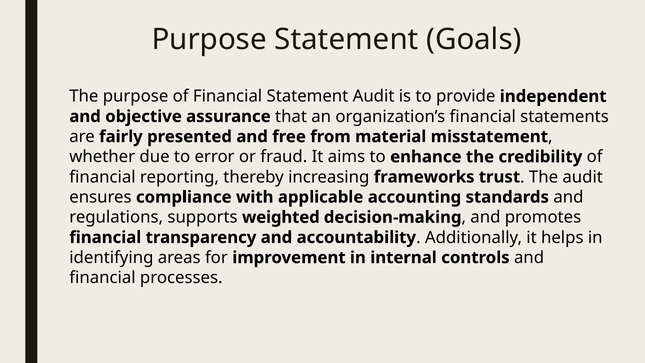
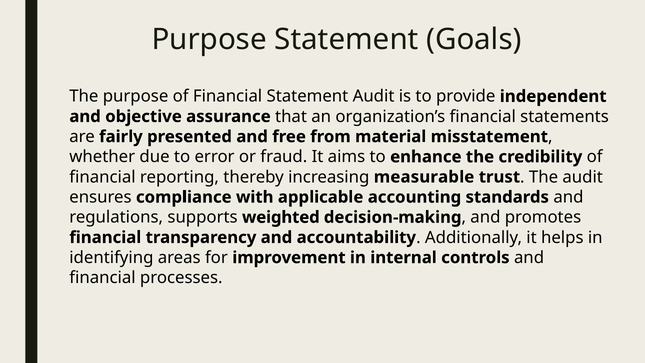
frameworks: frameworks -> measurable (424, 177)
